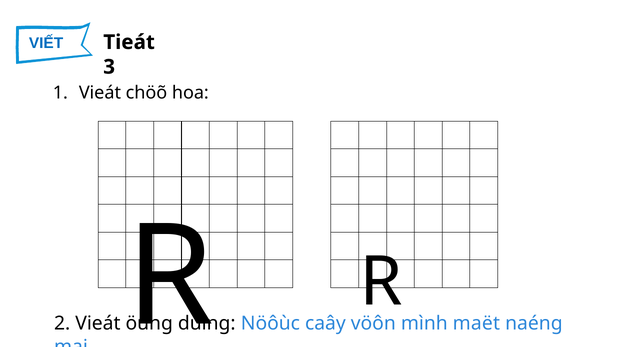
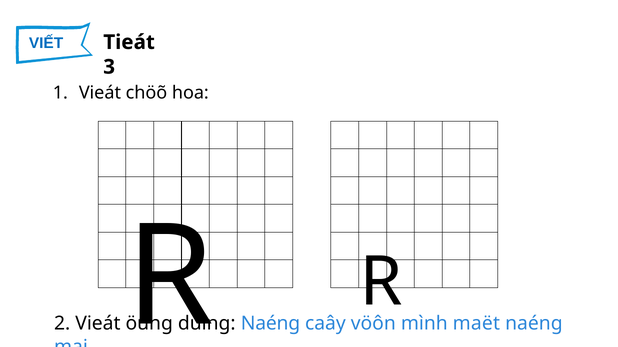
Nöôùc: Nöôùc -> Naéng (271, 324)
